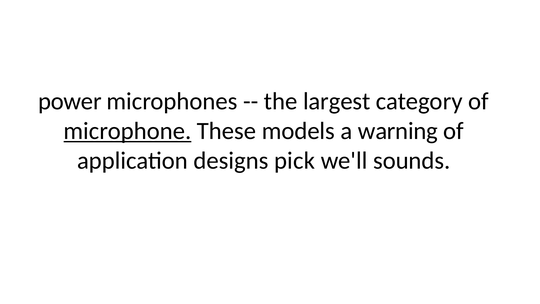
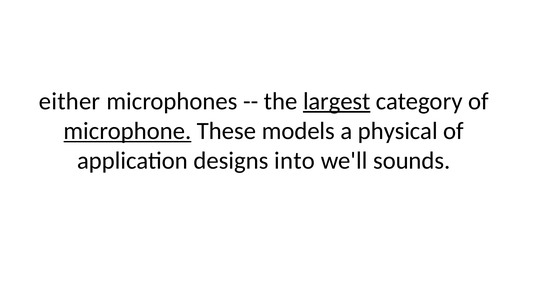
power: power -> either (70, 101)
largest underline: none -> present (337, 101)
warning: warning -> physical (398, 131)
pick: pick -> into (295, 161)
